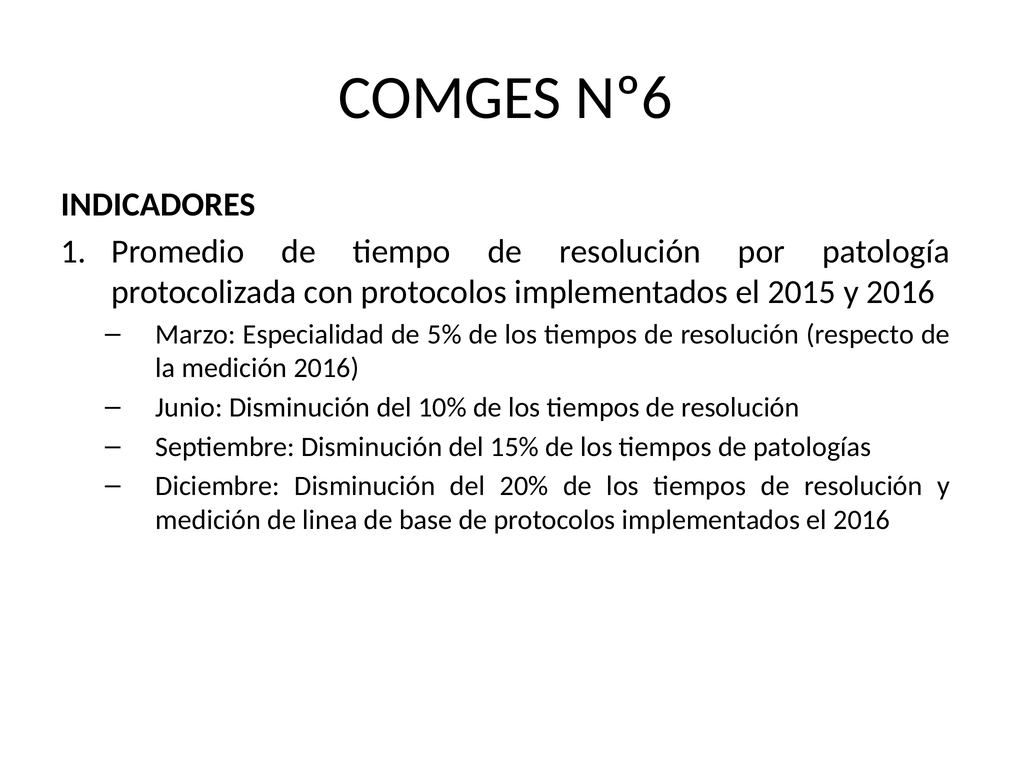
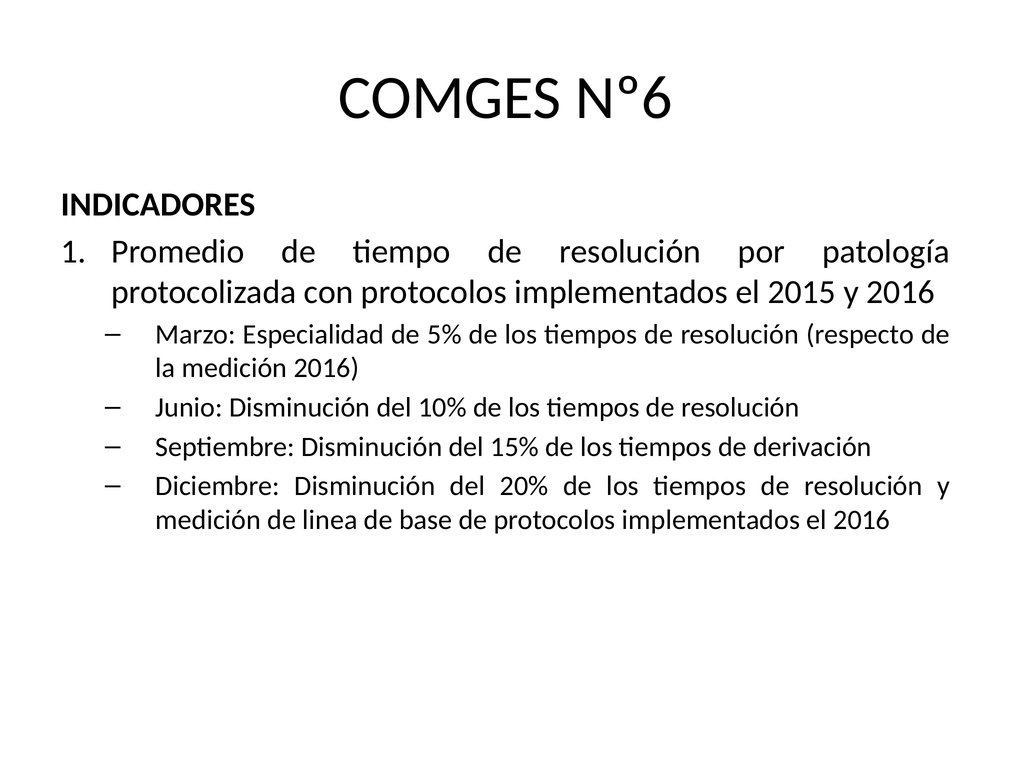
patologías: patologías -> derivación (812, 447)
